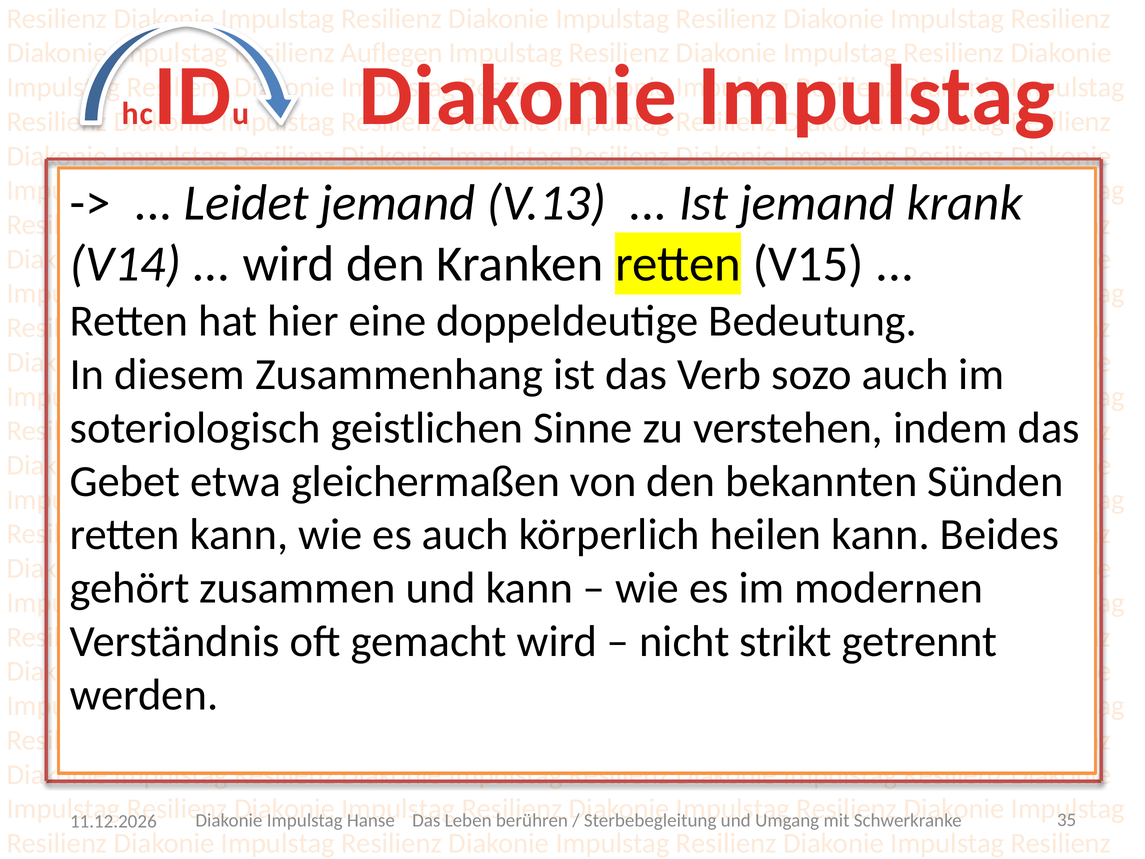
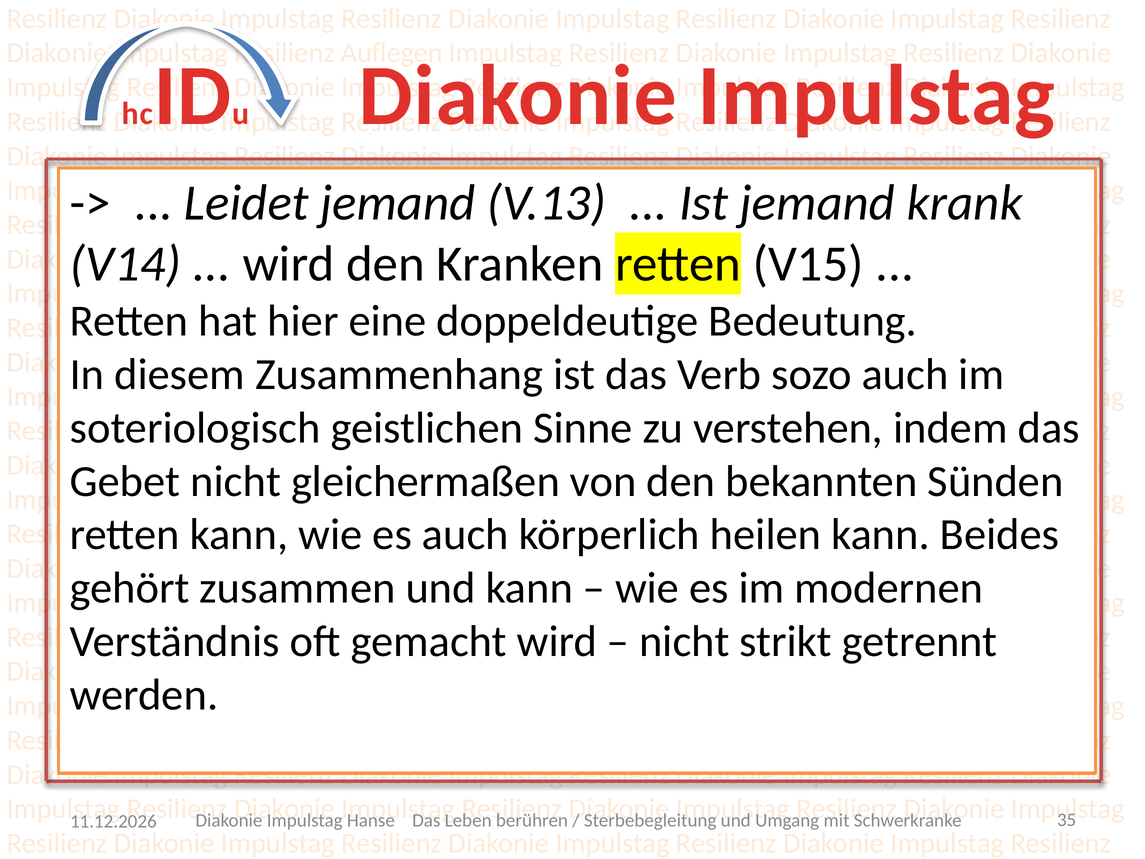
etwa: etwa -> nicht (236, 481)
